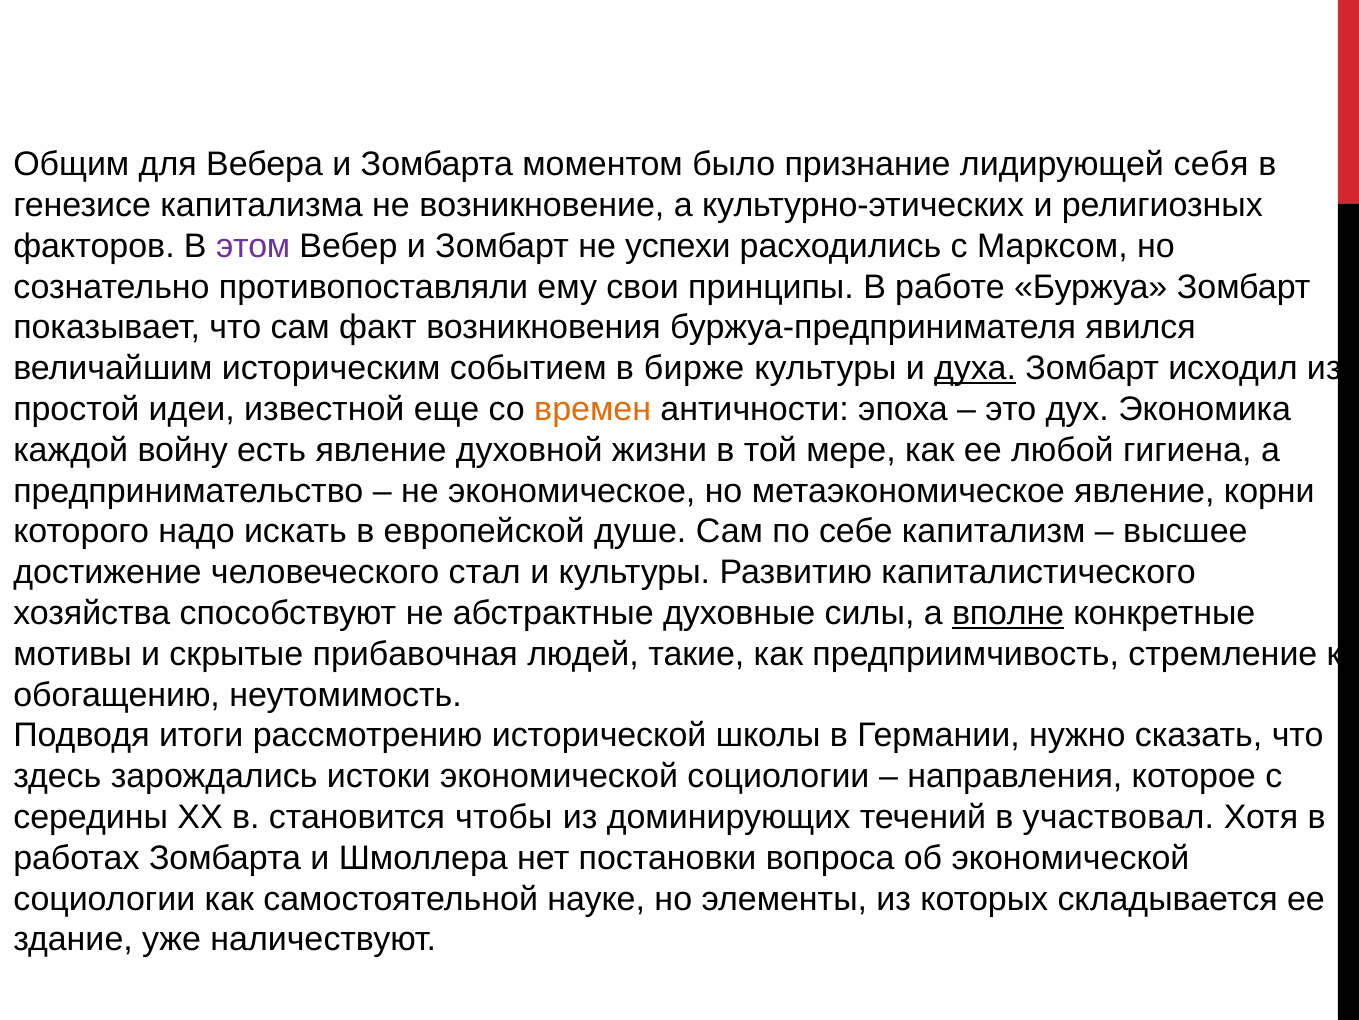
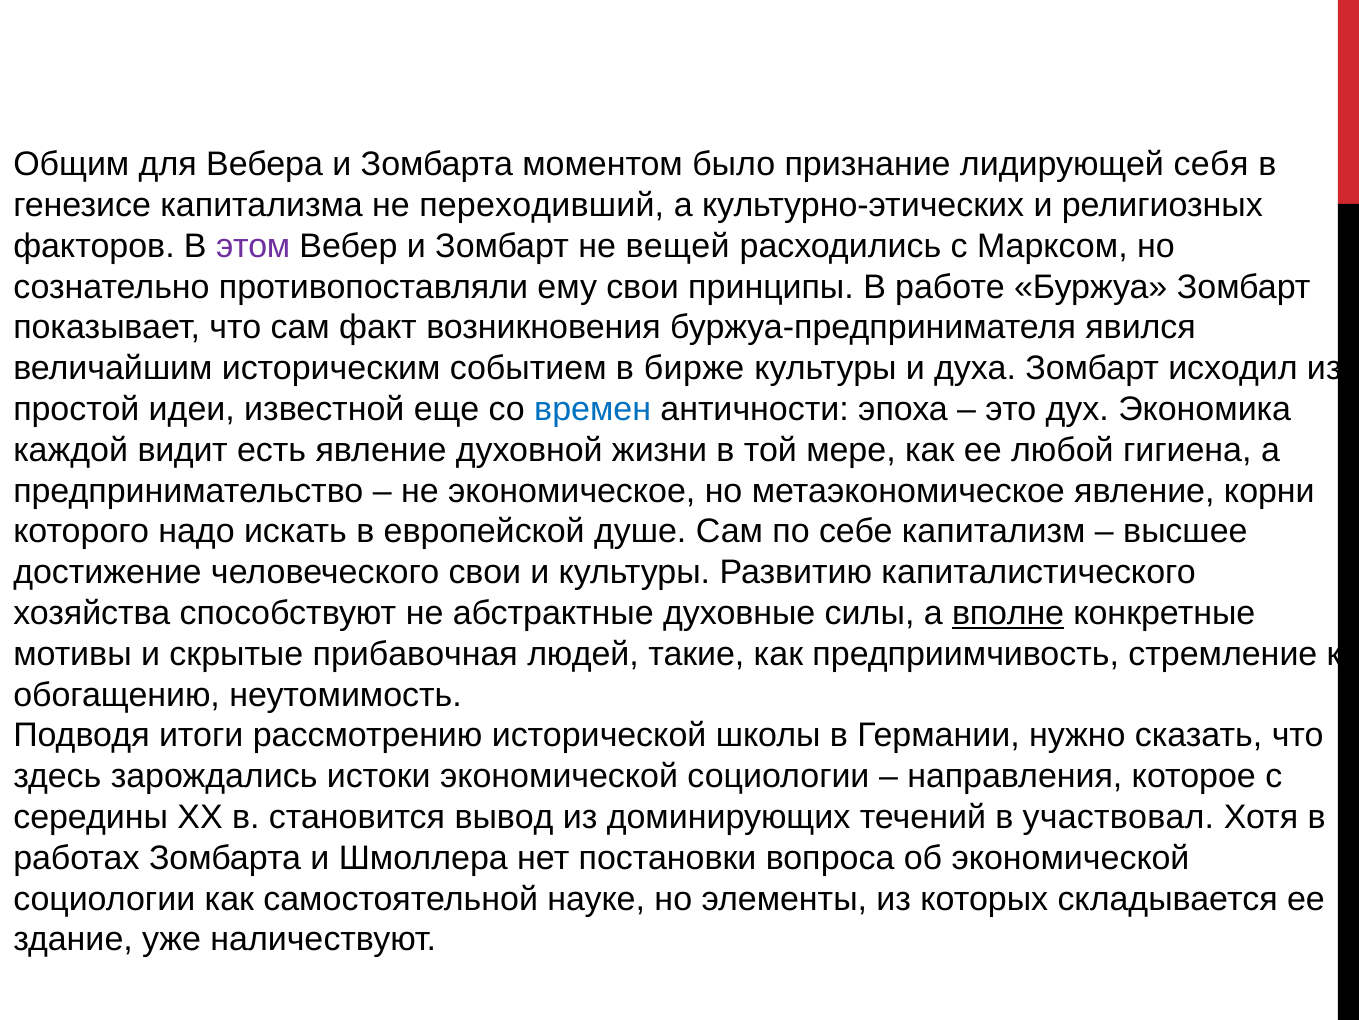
возникновение: возникновение -> переходивший (542, 205)
успехи: успехи -> вещей (678, 246)
духа underline: present -> none (975, 368)
времен colour: orange -> blue (593, 409)
войну: войну -> видит (183, 450)
человеческого стал: стал -> свои (485, 572)
чтобы: чтобы -> вывод (504, 817)
